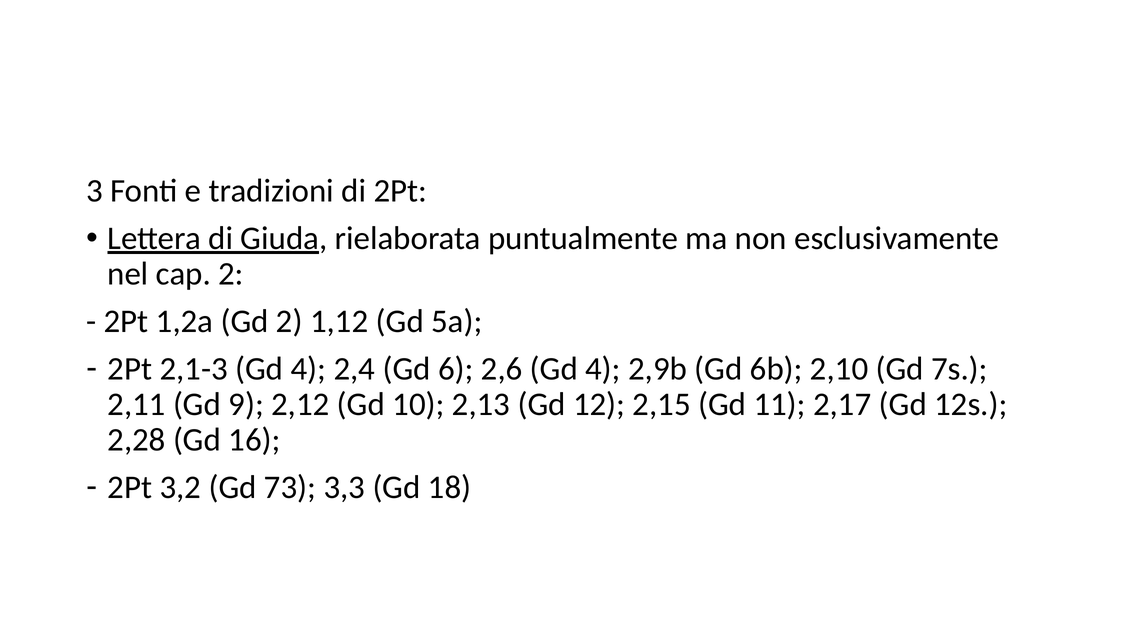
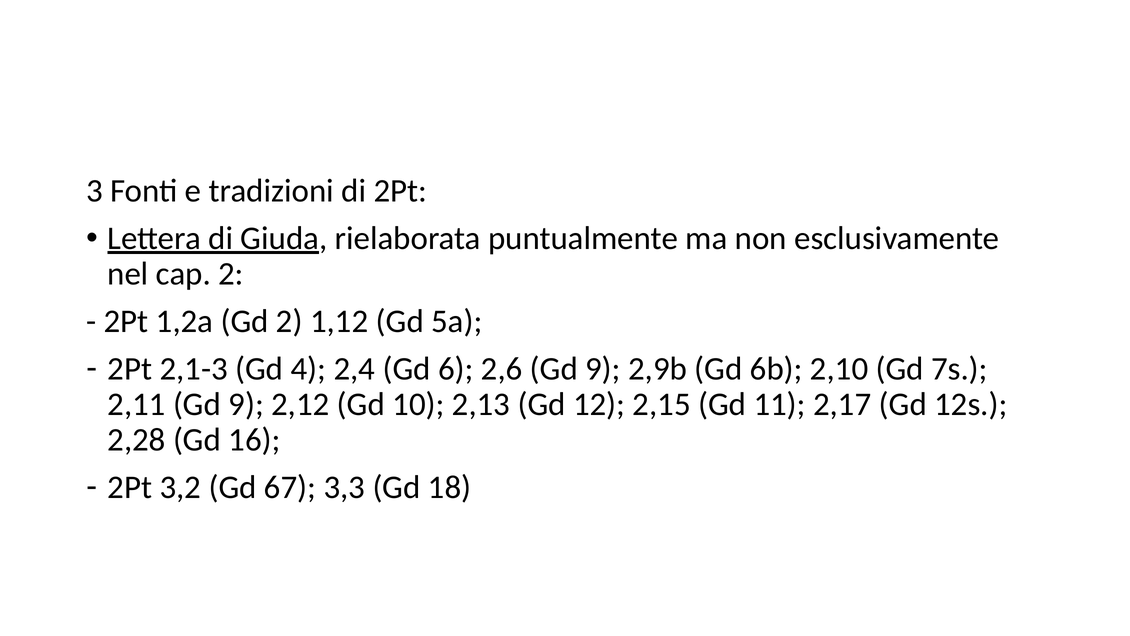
2,6 Gd 4: 4 -> 9 (603, 368)
73: 73 -> 67 (290, 487)
